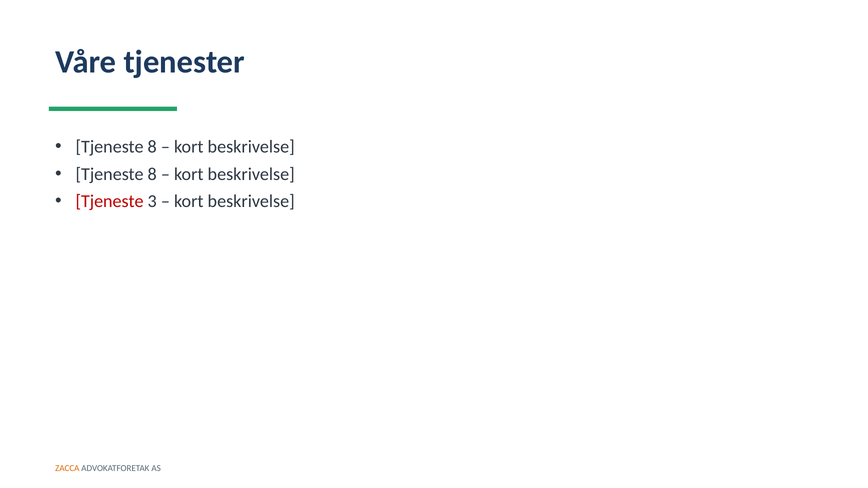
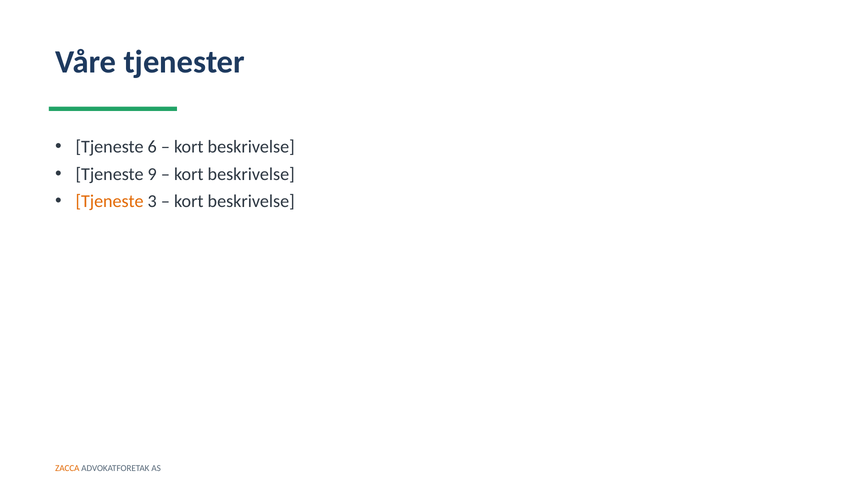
8: 8 -> 6 (152, 147)
8: 8 -> 9 (152, 174)
Tjeneste colour: red -> orange (110, 201)
